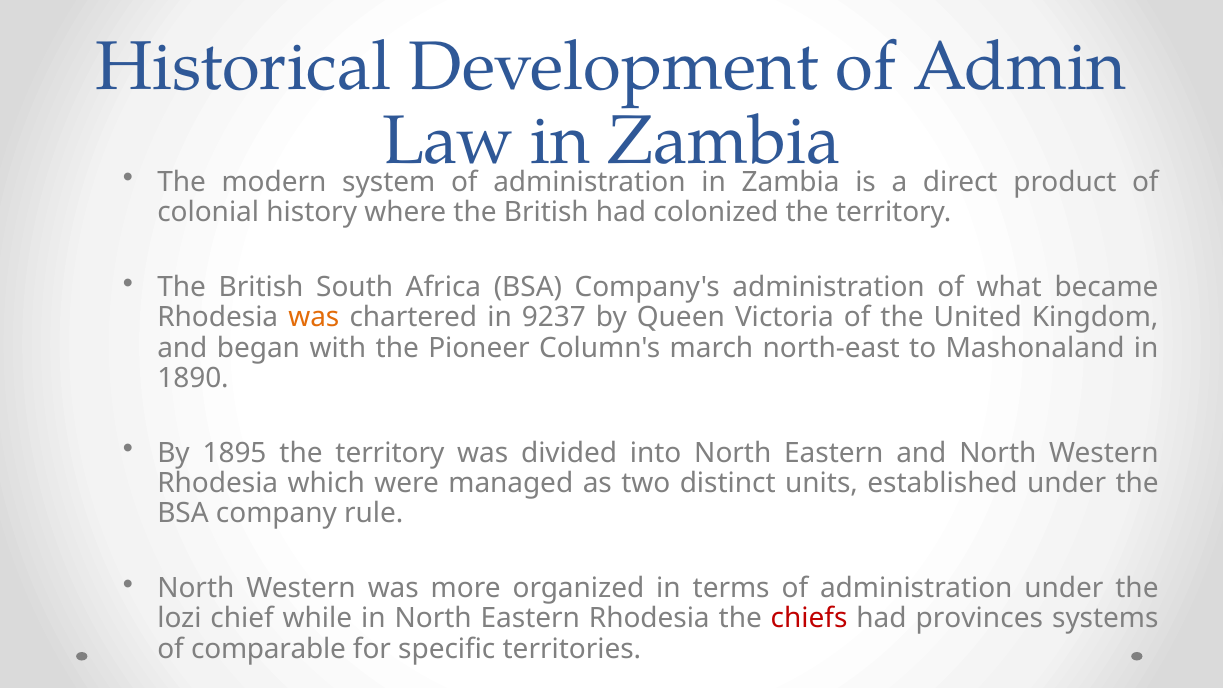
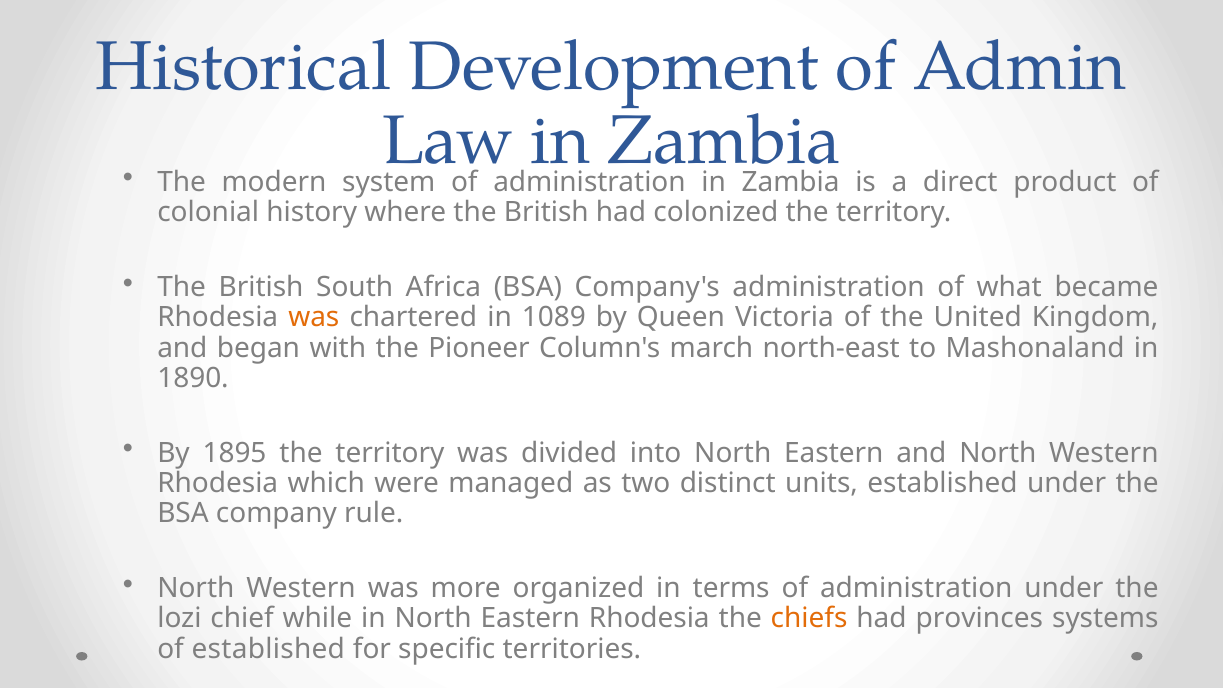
9237: 9237 -> 1089 (554, 318)
chiefs colour: red -> orange (809, 619)
of comparable: comparable -> established (268, 649)
